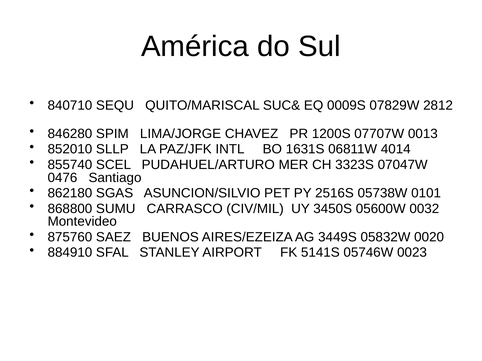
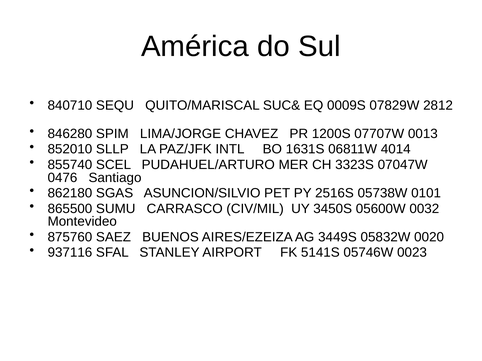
868800: 868800 -> 865500 (70, 209)
884910: 884910 -> 937116 (70, 253)
